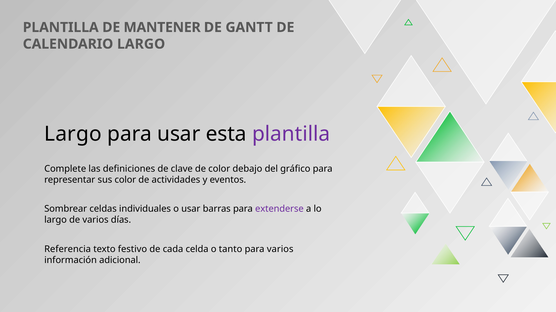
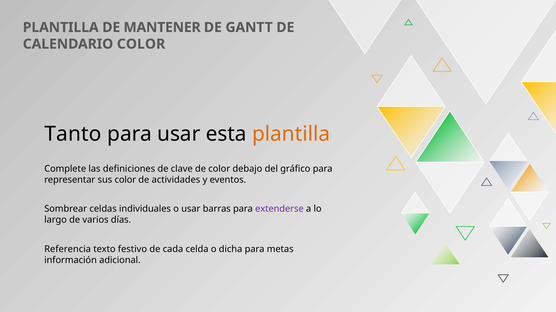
CALENDARIO LARGO: LARGO -> COLOR (141, 44)
Largo: Largo -> Tanto (73, 134)
plantilla colour: purple -> orange (291, 134)
tanto: tanto -> dicha (231, 250)
para varios: varios -> metas (280, 250)
